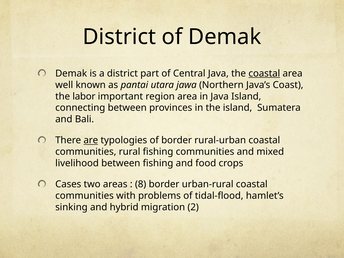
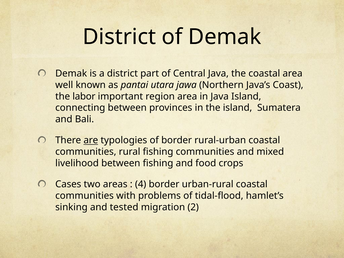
coastal underline: present -> none (264, 73)
8: 8 -> 4 (141, 184)
hybrid: hybrid -> tested (124, 207)
